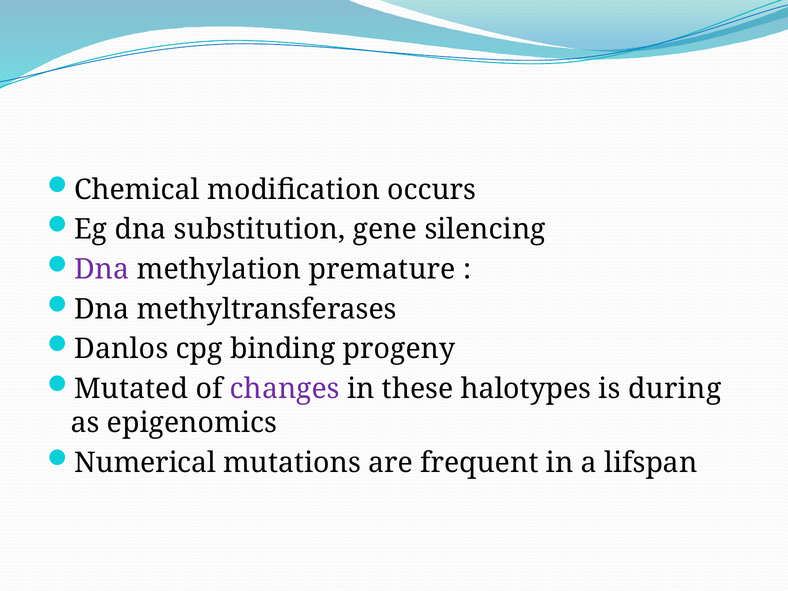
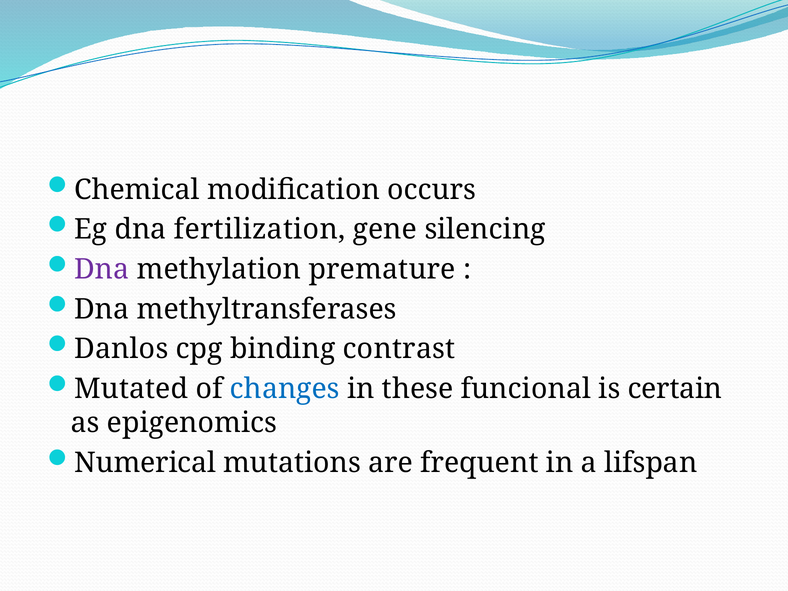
substitution: substitution -> fertilization (260, 230)
progeny: progeny -> contrast (399, 349)
changes colour: purple -> blue (285, 389)
halotypes: halotypes -> funcional (526, 389)
during: during -> certain (675, 389)
